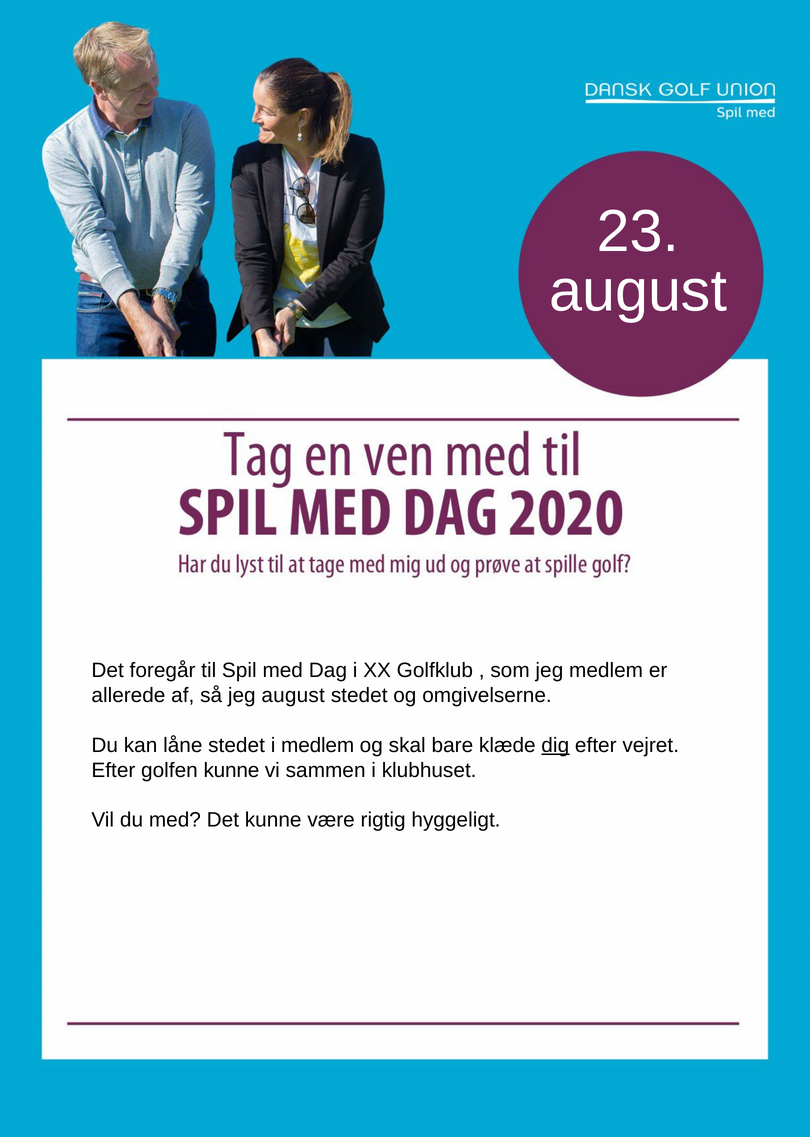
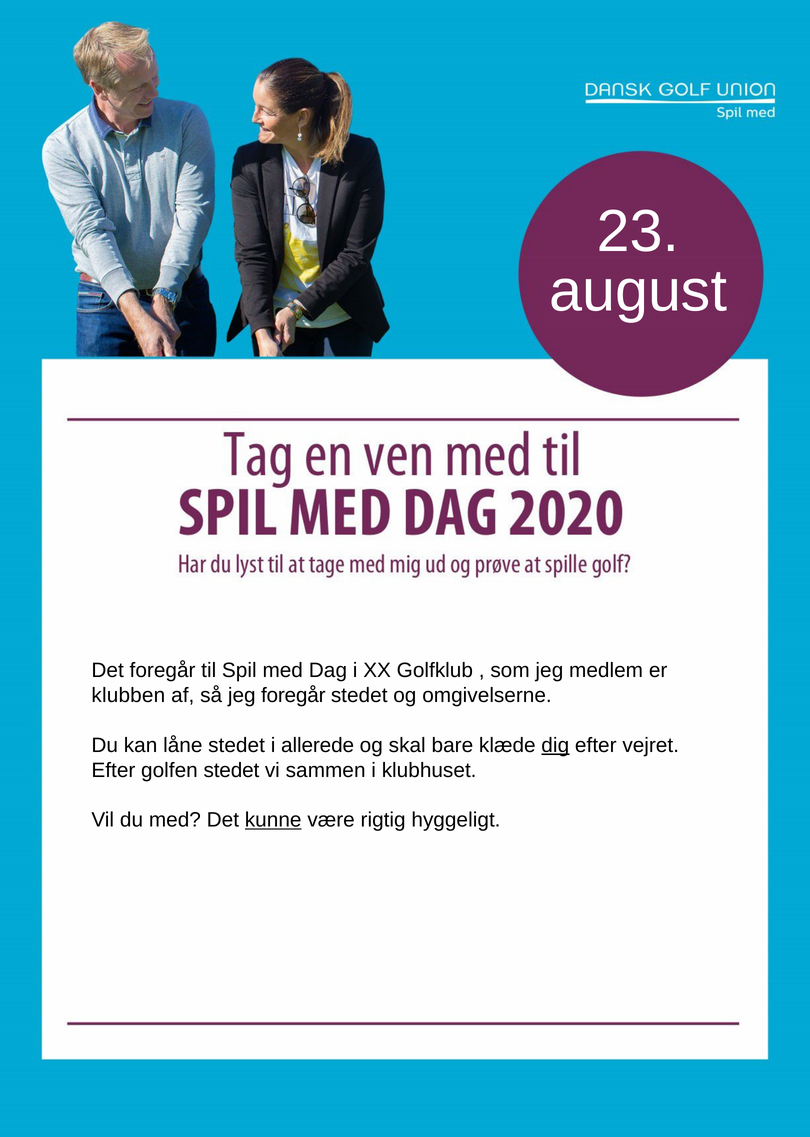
allerede: allerede -> klubben (128, 695)
jeg august: august -> foregår (293, 695)
i medlem: medlem -> allerede (318, 745)
golfen kunne: kunne -> stedet (231, 770)
kunne underline: none -> present (273, 820)
